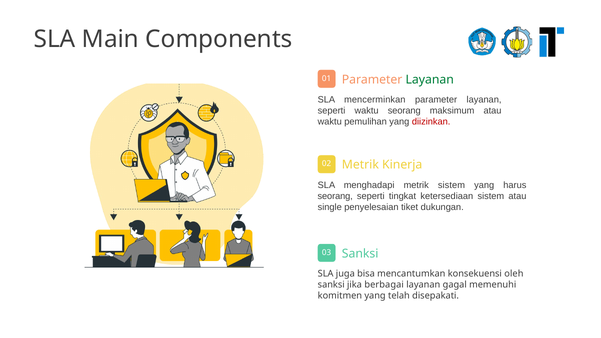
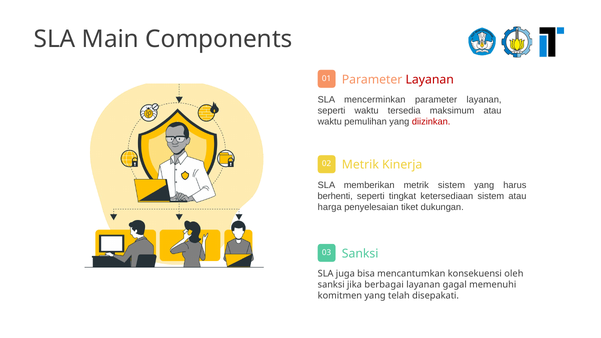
Layanan colour: green -> red (430, 79)
waktu seorang: seorang -> tersedia (404, 111)
menghadapi: menghadapi -> memberikan (369, 185)
seorang: seorang -> berhenti (335, 196)
single: single -> harga (330, 207)
